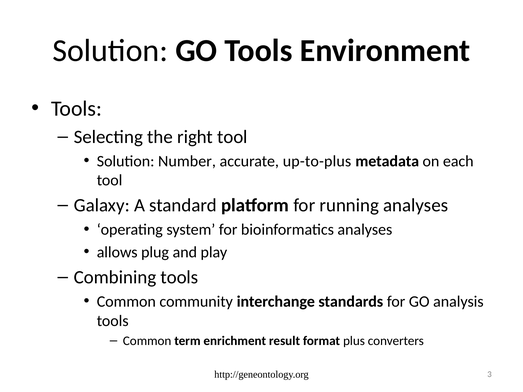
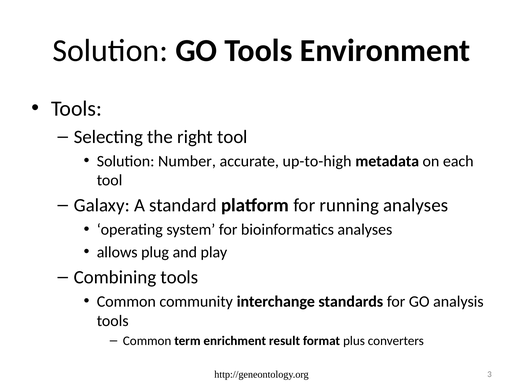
up-to-plus: up-to-plus -> up-to-high (317, 161)
